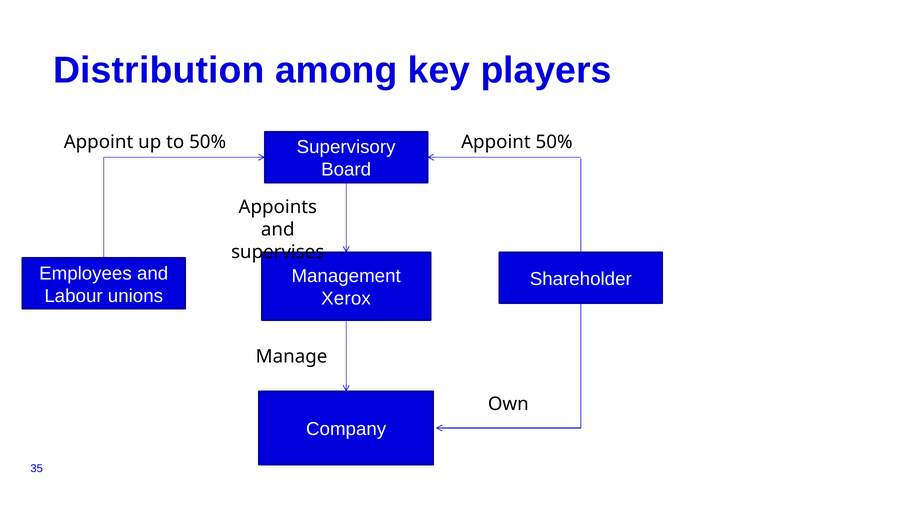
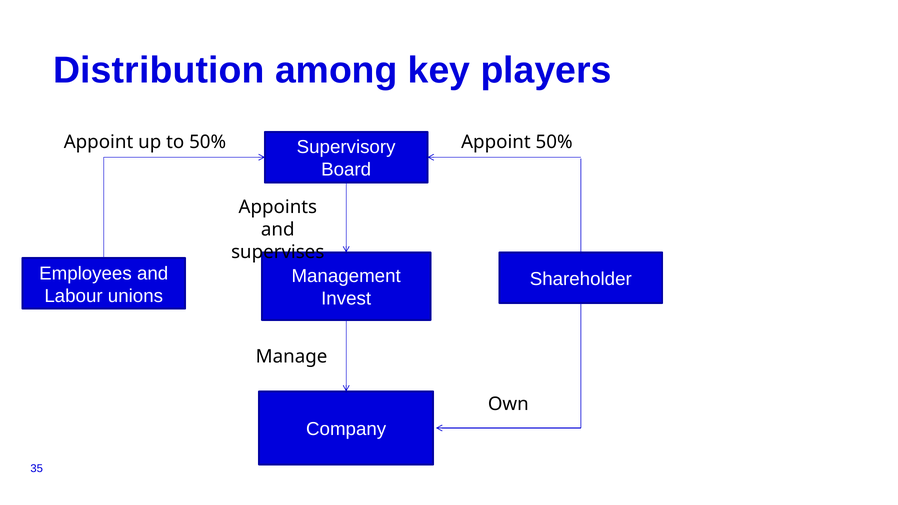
Xerox: Xerox -> Invest (346, 299)
